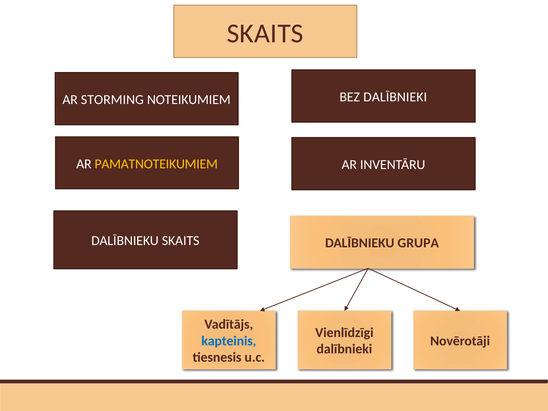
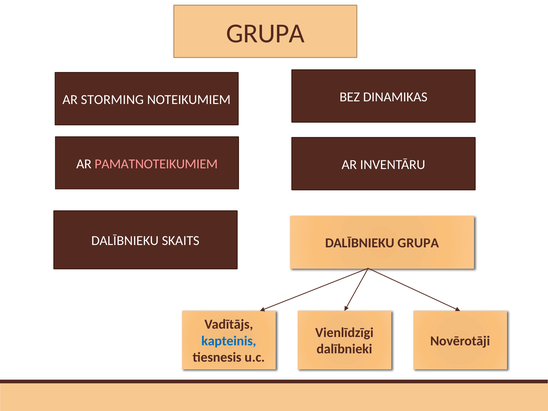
SKAITS: SKAITS -> GRUPA (265, 33)
BEZ DALĪBNIEKI: DALĪBNIEKI -> DINAMIKAS (395, 97)
PAMATNOTEIKUMIEM colour: yellow -> pink (156, 164)
